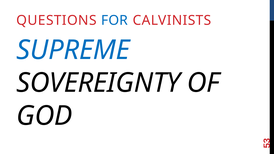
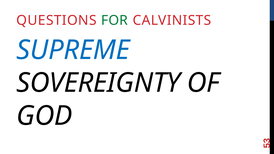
FOR colour: blue -> green (114, 20)
